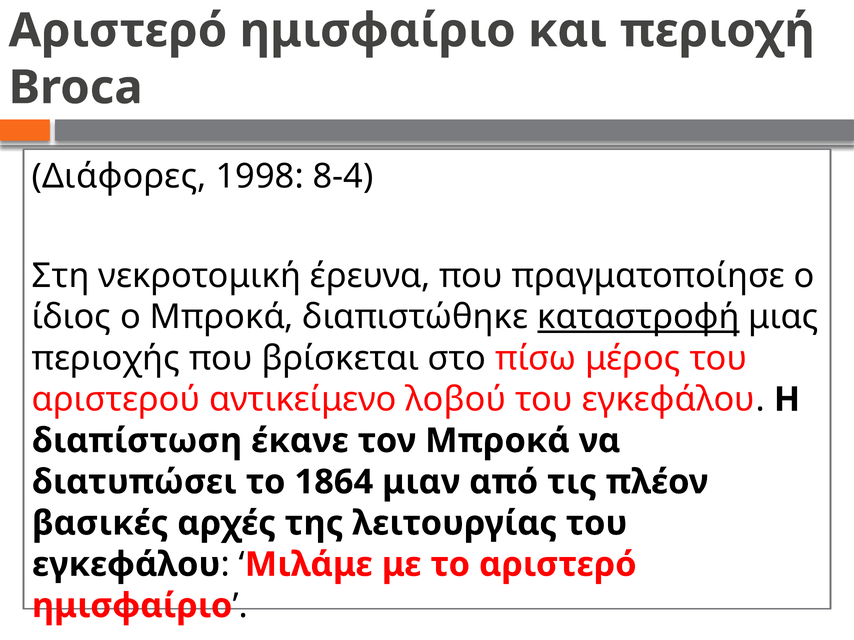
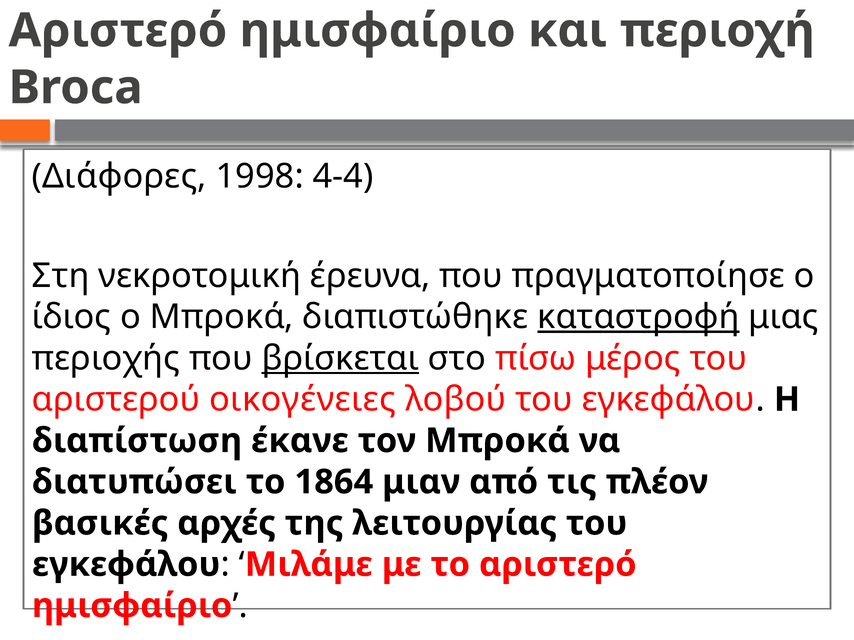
8-4: 8-4 -> 4-4 (343, 177)
βρίσκεται underline: none -> present (340, 359)
αντικείμενο: αντικείμενο -> οικογένειες (303, 400)
